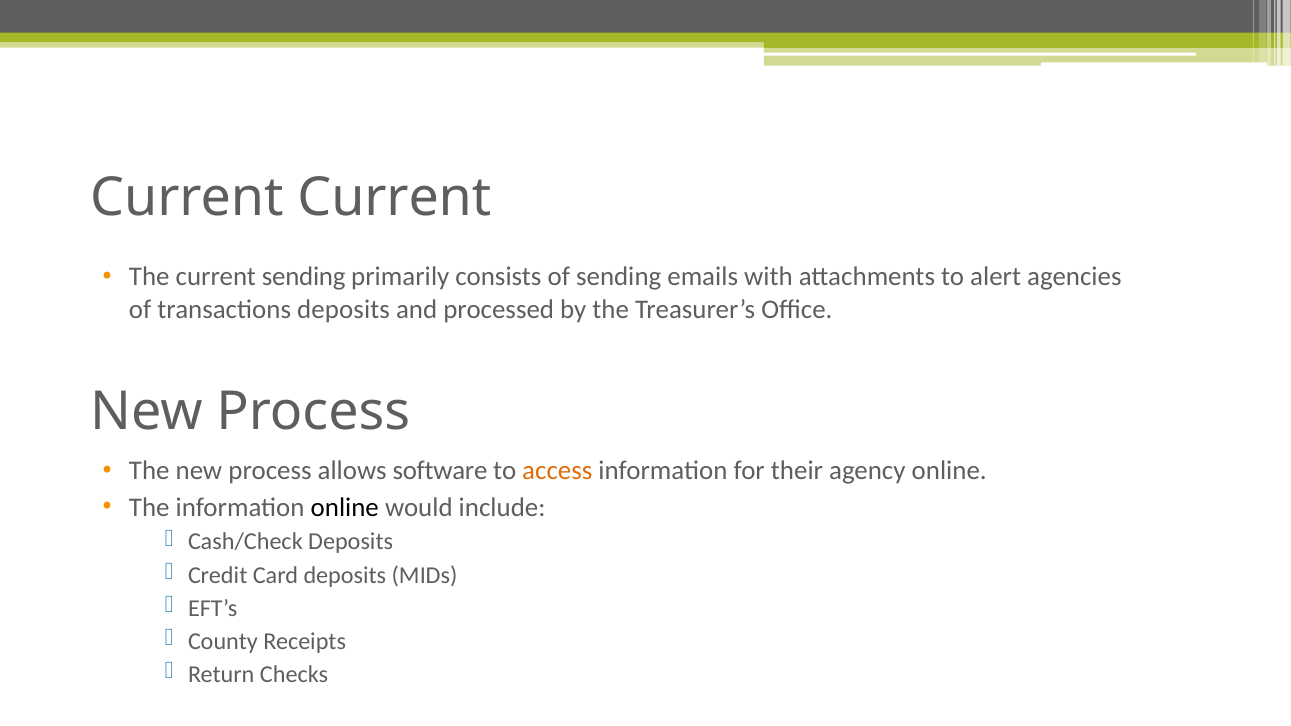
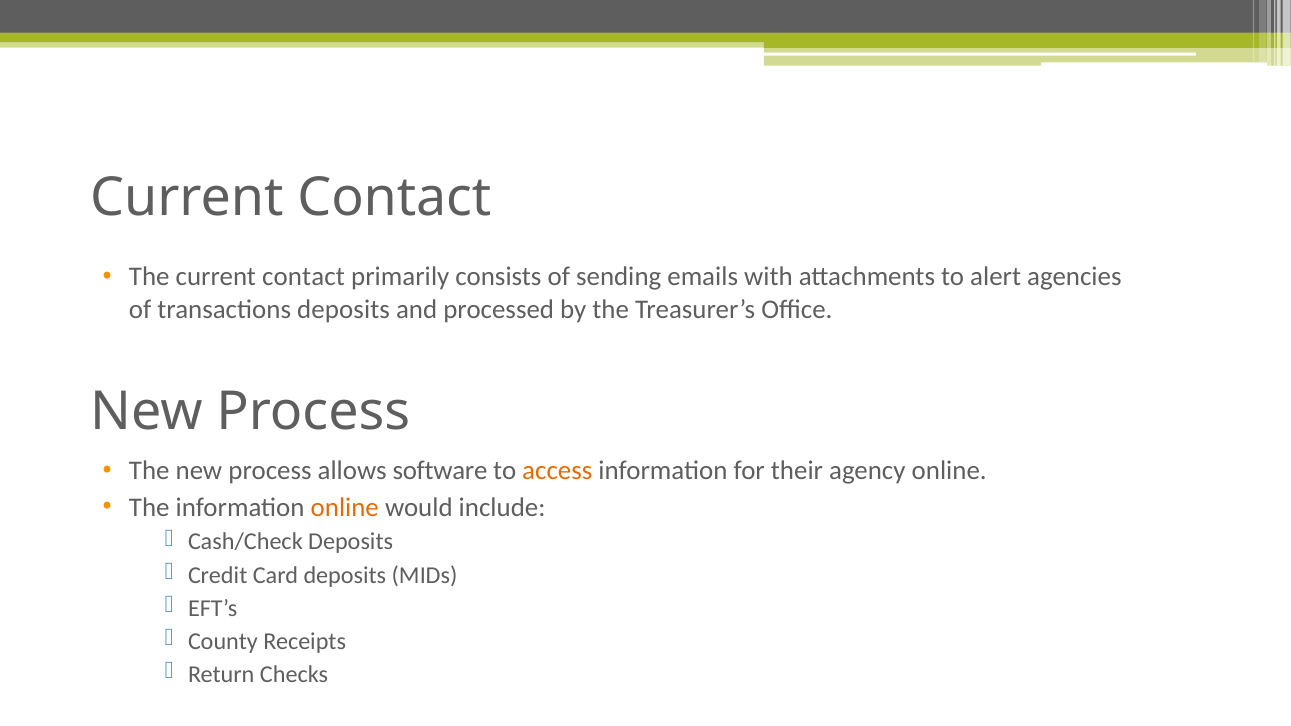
Current: Current -> Contact (394, 197)
The current sending: sending -> contact (303, 277)
online colour: black -> orange (345, 508)
